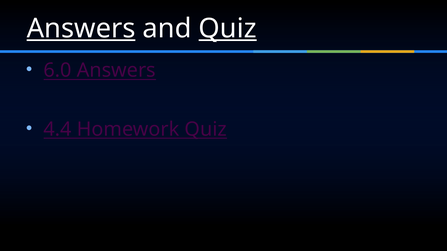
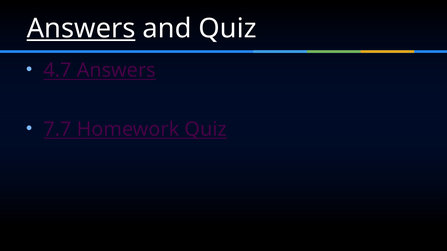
Quiz underline: present -> none (228, 28)
6.0: 6.0 -> 4.7 (58, 71)
4.4: 4.4 -> 7.7 (58, 129)
